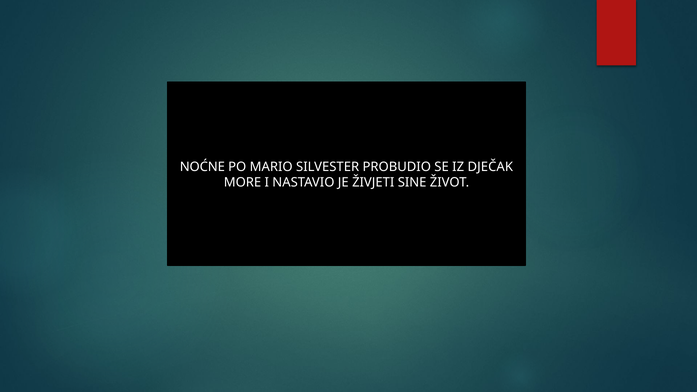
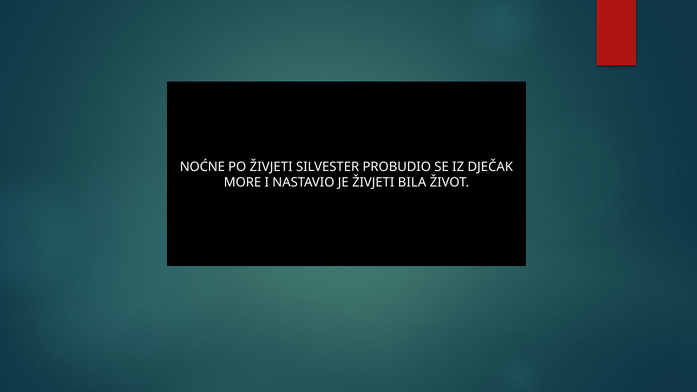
PO MARIO: MARIO -> ŽIVJETI (271, 167)
SINE: SINE -> BILA (412, 183)
